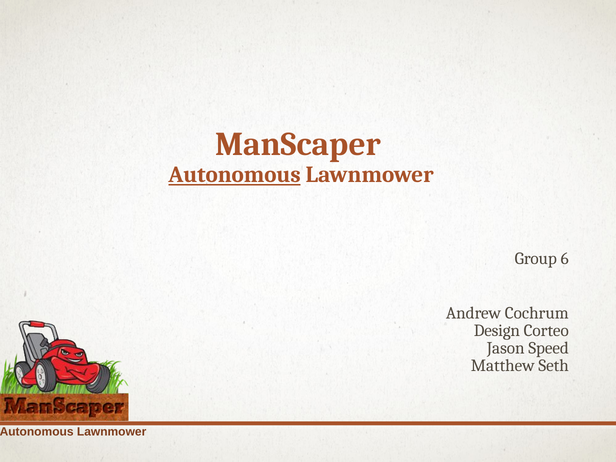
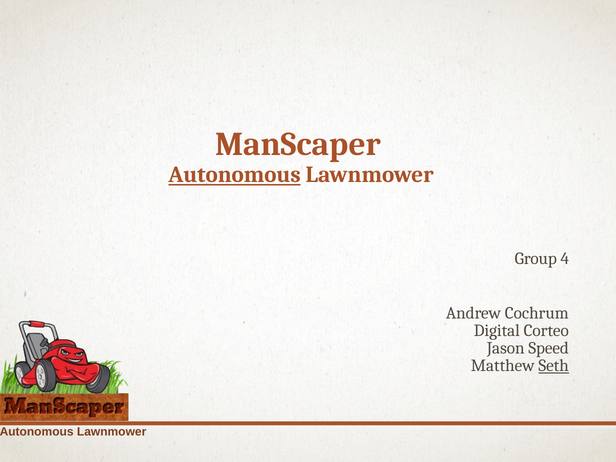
6: 6 -> 4 (565, 259)
Design: Design -> Digital (497, 331)
Seth underline: none -> present (554, 366)
